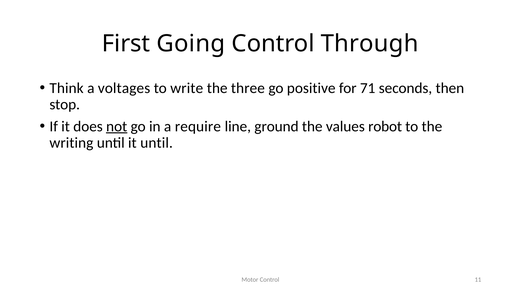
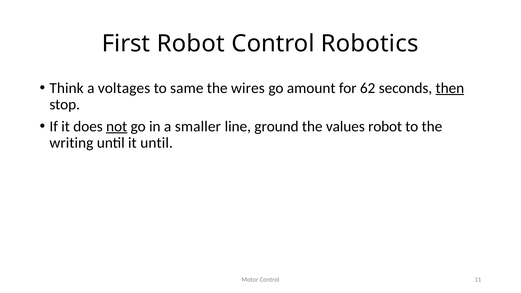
First Going: Going -> Robot (191, 44)
Through: Through -> Robotics (370, 44)
write: write -> same (187, 88)
three: three -> wires (248, 88)
positive: positive -> amount (311, 88)
71: 71 -> 62 (368, 88)
then underline: none -> present (450, 88)
require: require -> smaller (198, 126)
